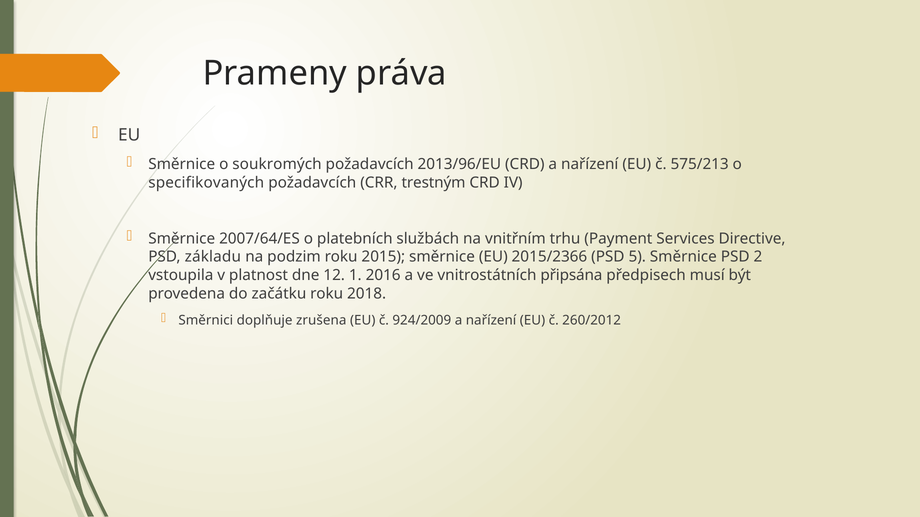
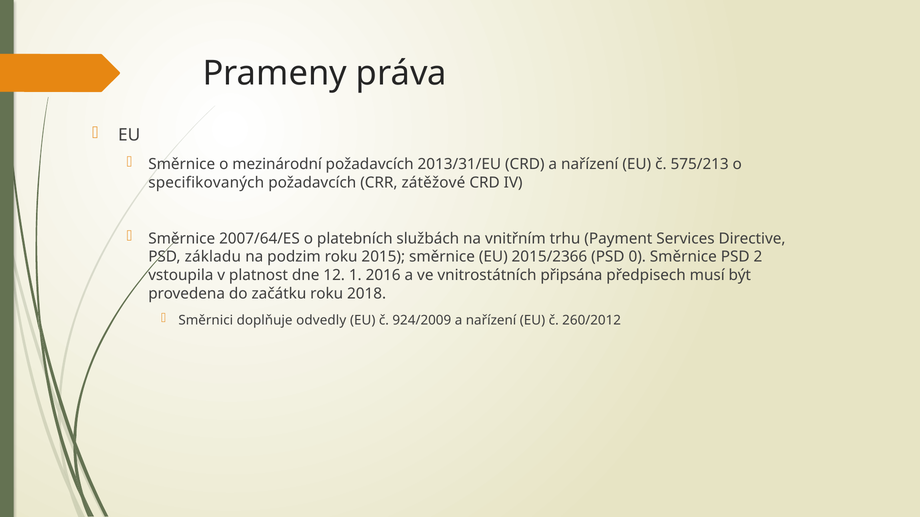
soukromých: soukromých -> mezinárodní (277, 164)
2013/96/EU: 2013/96/EU -> 2013/31/EU (459, 164)
trestným: trestným -> zátěžové (433, 183)
5: 5 -> 0 (637, 257)
zrušena: zrušena -> odvedly (321, 321)
